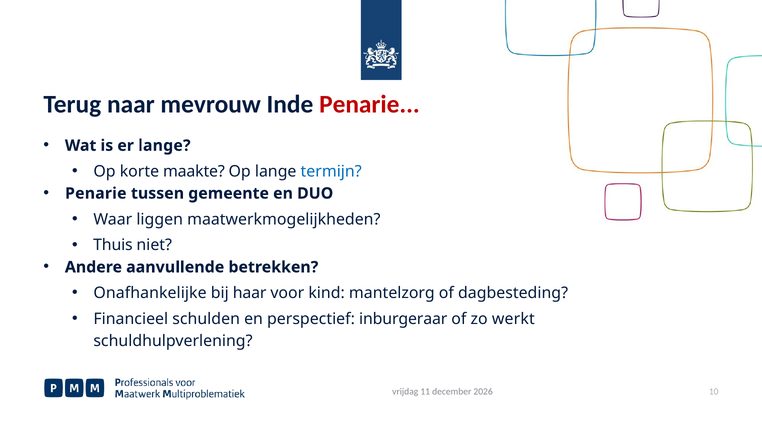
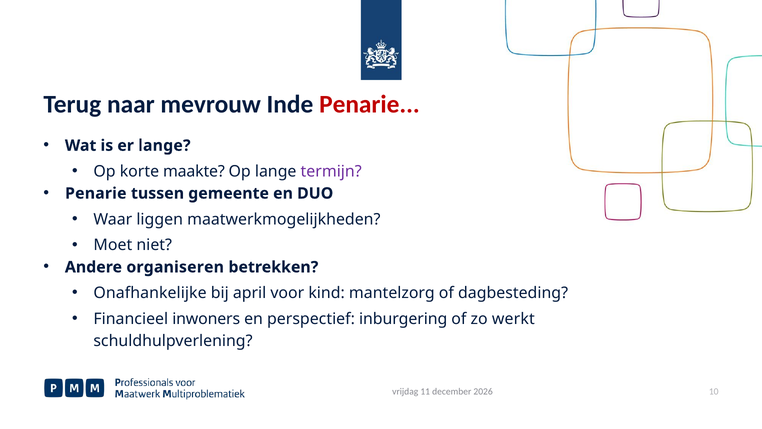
termijn colour: blue -> purple (331, 171)
Thuis: Thuis -> Moet (113, 245)
aanvullende: aanvullende -> organiseren (175, 267)
haar: haar -> april (250, 293)
schulden: schulden -> inwoners (206, 319)
inburgeraar: inburgeraar -> inburgering (403, 319)
